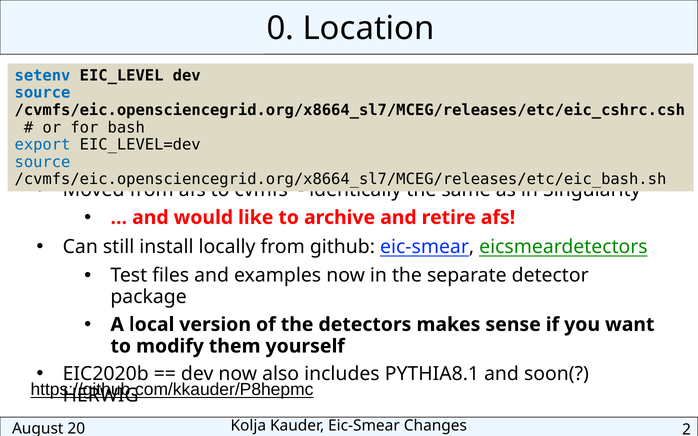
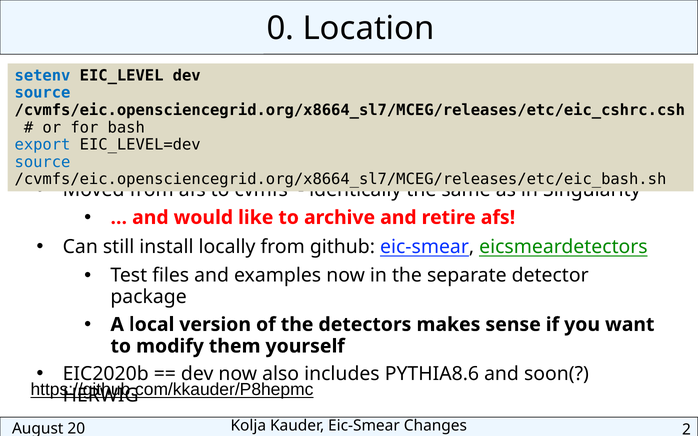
PYTHIA8.1: PYTHIA8.1 -> PYTHIA8.6 (432, 374)
